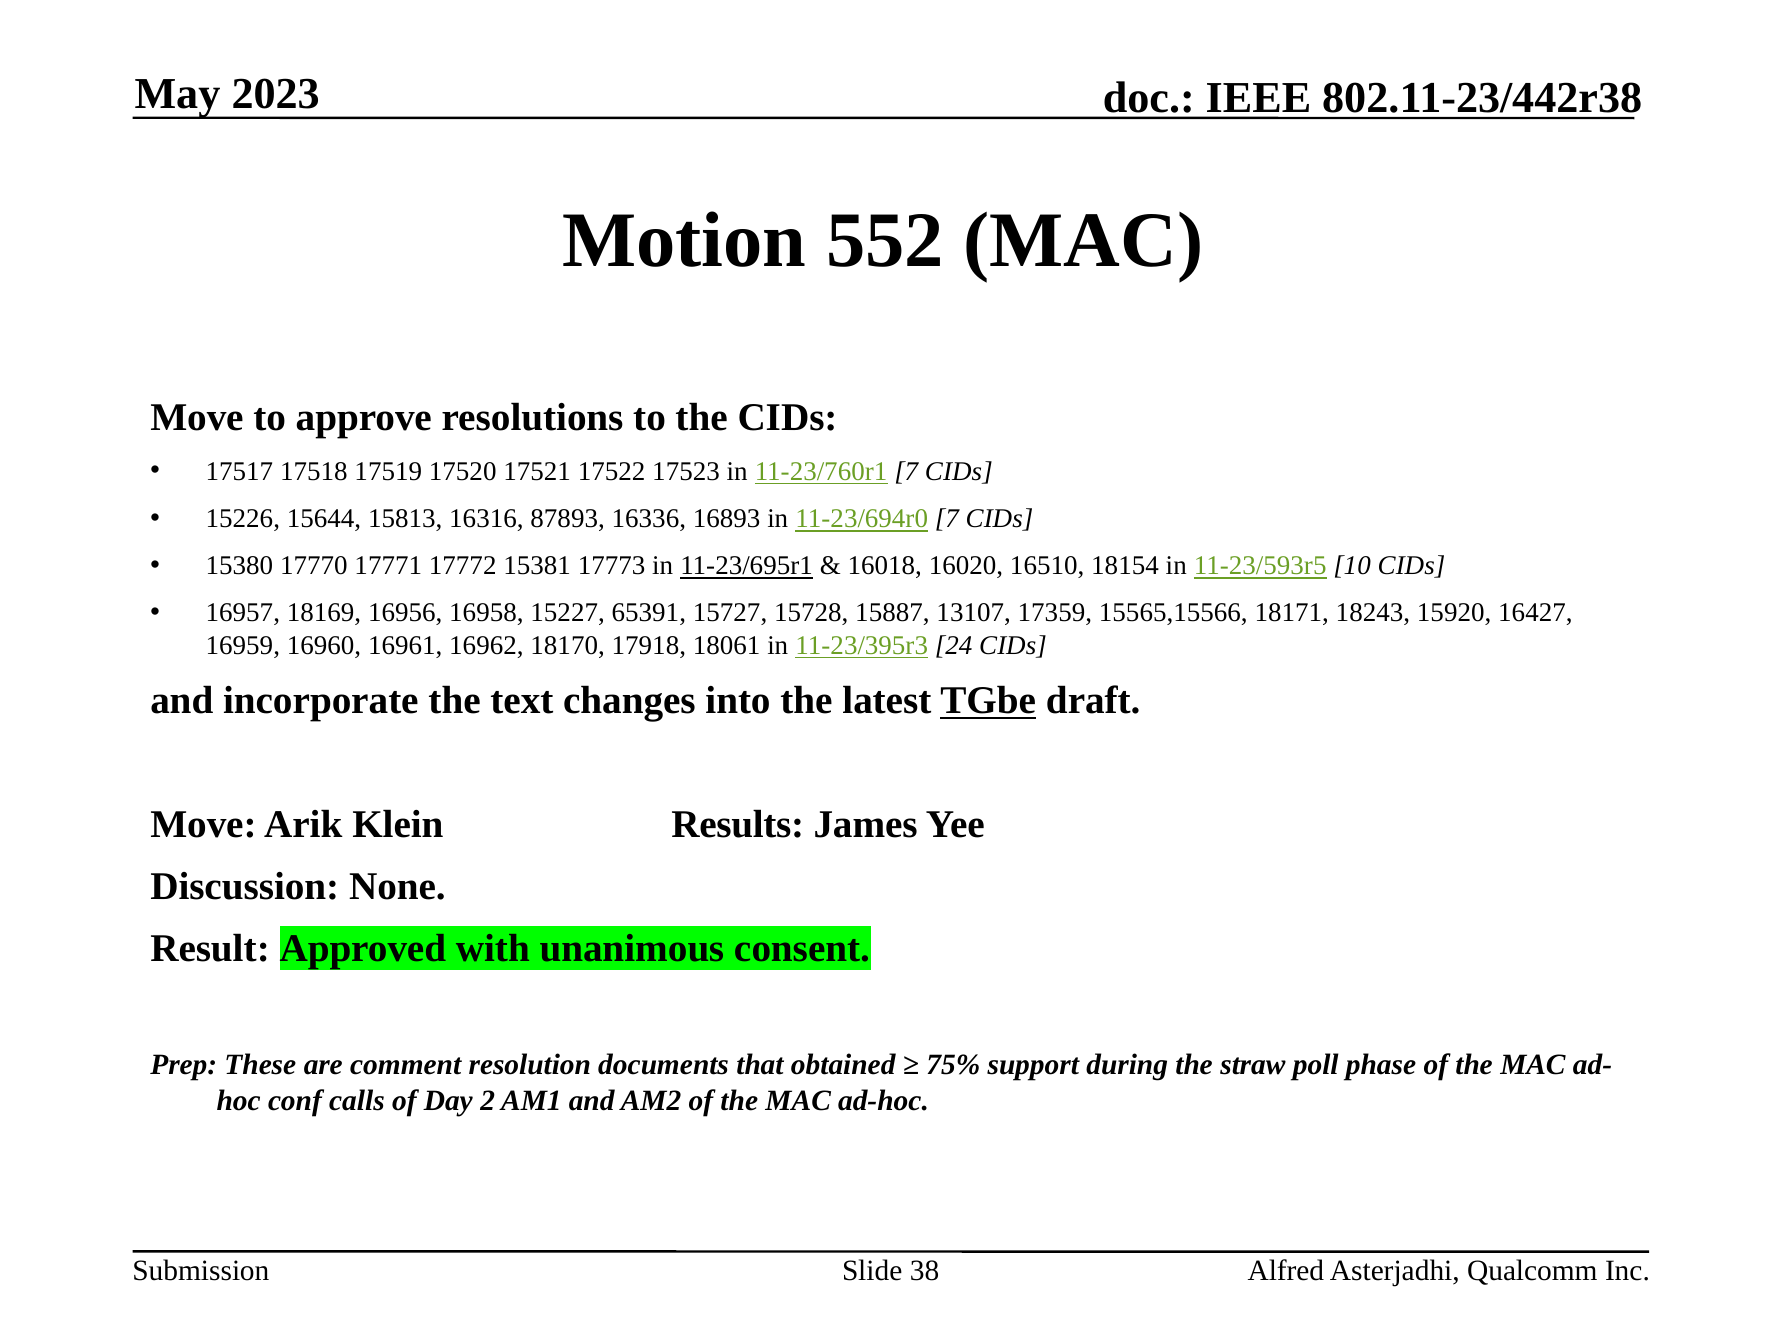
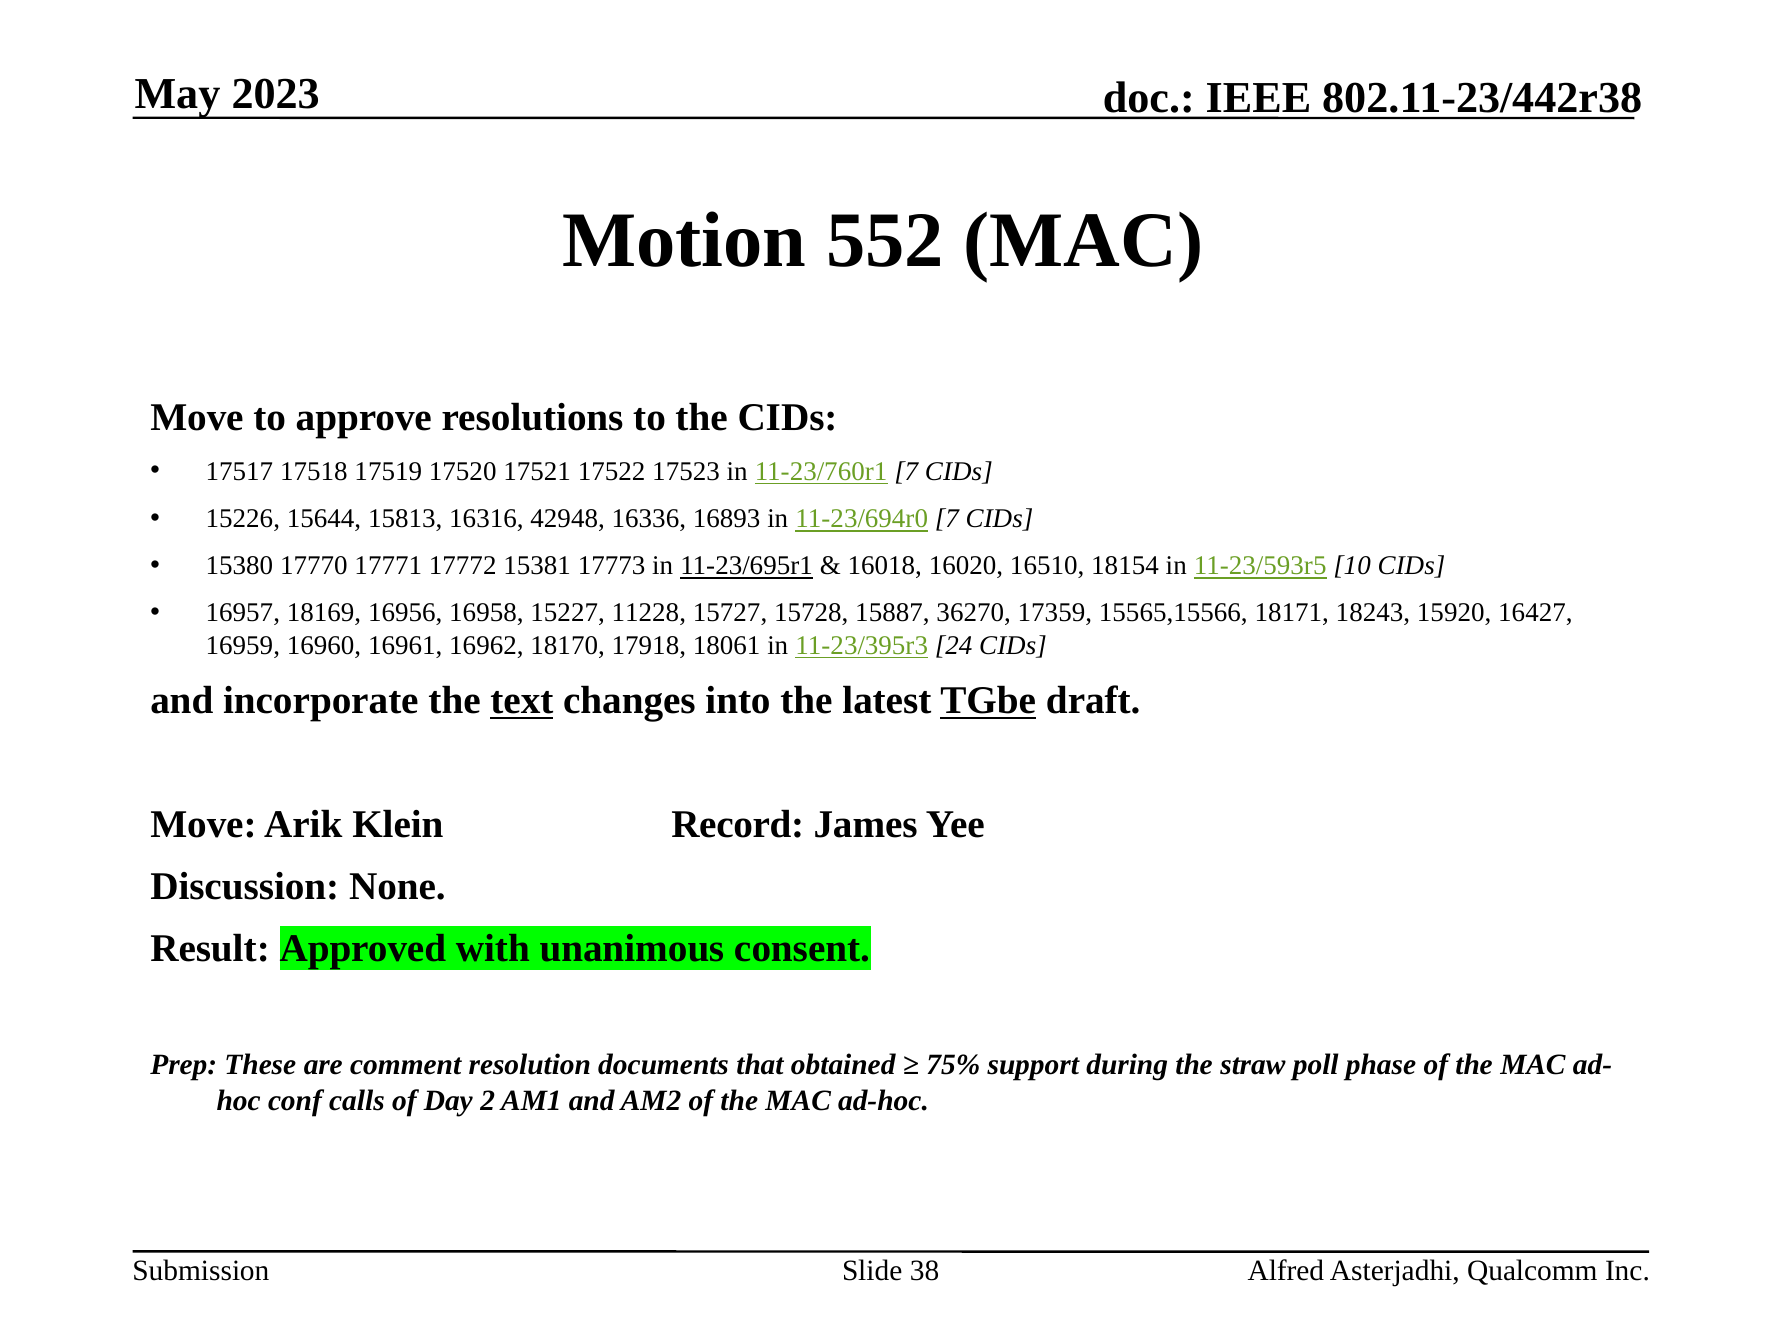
87893: 87893 -> 42948 (568, 519)
65391: 65391 -> 11228 (649, 613)
13107: 13107 -> 36270 (974, 613)
text underline: none -> present (522, 701)
Results: Results -> Record (738, 825)
